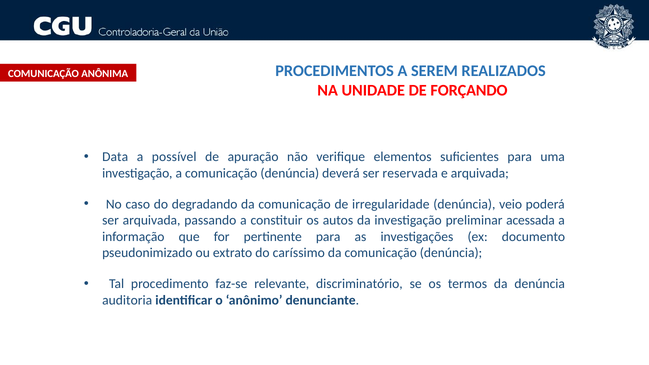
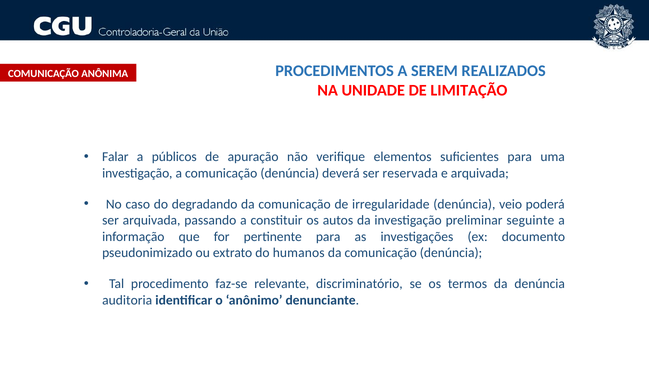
FORÇANDO: FORÇANDO -> LIMITAÇÃO (469, 90)
Data: Data -> Falar (115, 157)
possível: possível -> públicos (174, 157)
acessada: acessada -> seguinte (530, 220)
caríssimo: caríssimo -> humanos (299, 253)
